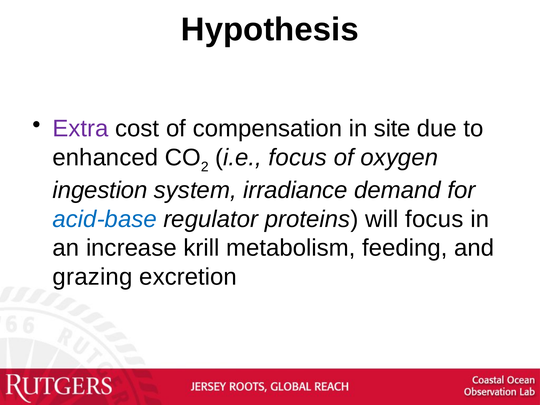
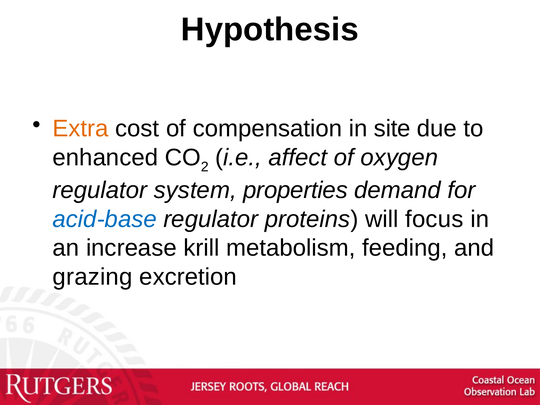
Extra colour: purple -> orange (81, 129)
i.e focus: focus -> affect (298, 158)
ingestion: ingestion -> regulator (100, 190)
irradiance: irradiance -> properties (295, 190)
